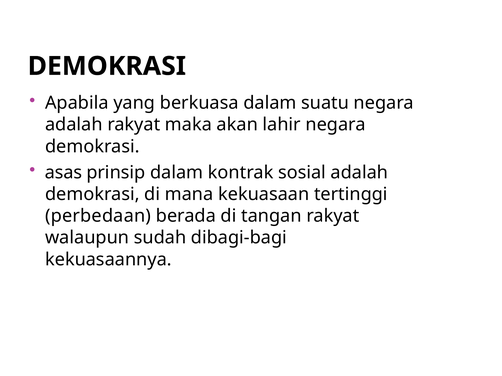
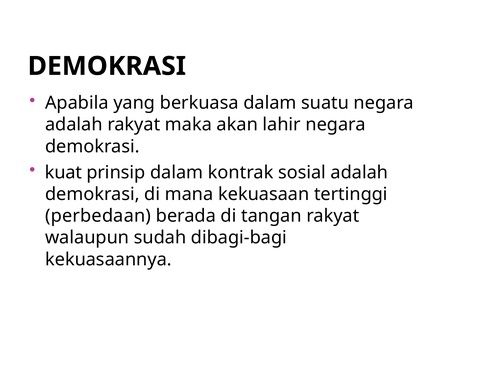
asas: asas -> kuat (63, 173)
